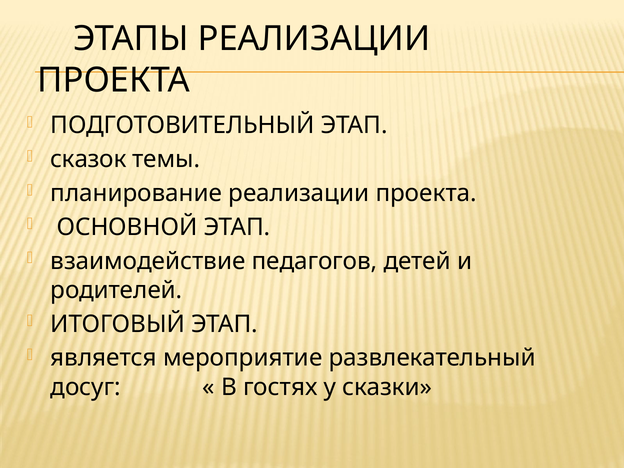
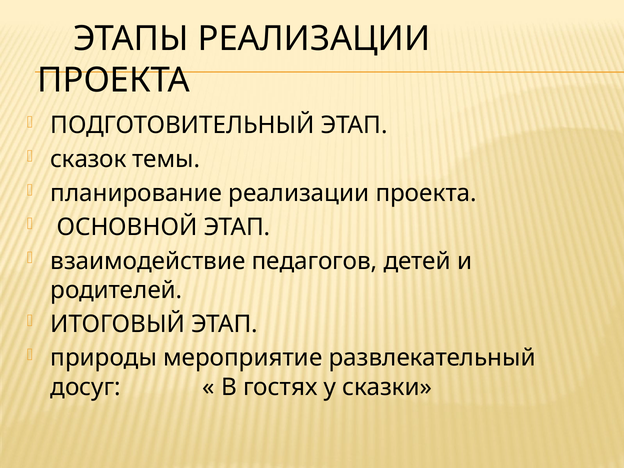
является: является -> природы (104, 358)
